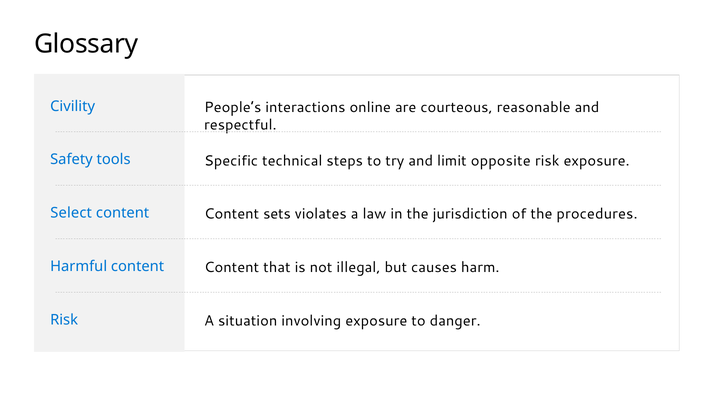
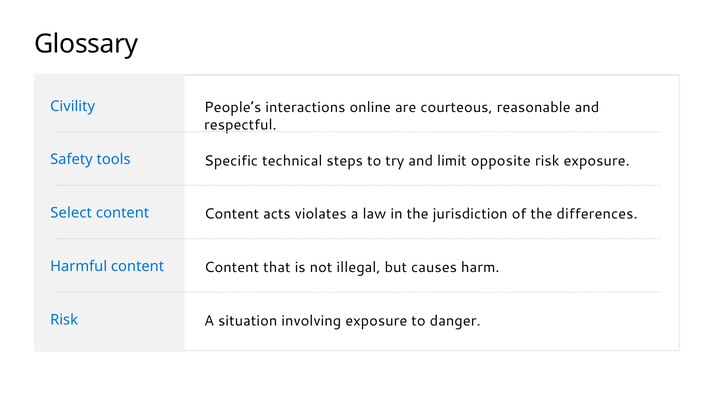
sets: sets -> acts (277, 214)
procedures: procedures -> differences (597, 214)
